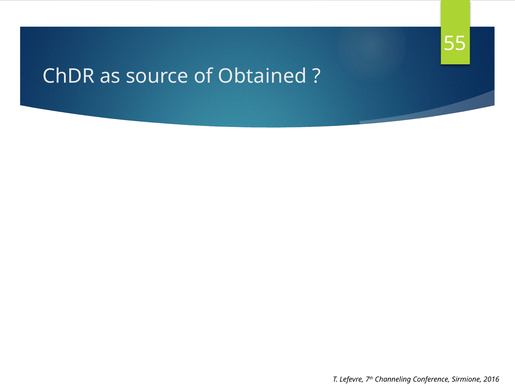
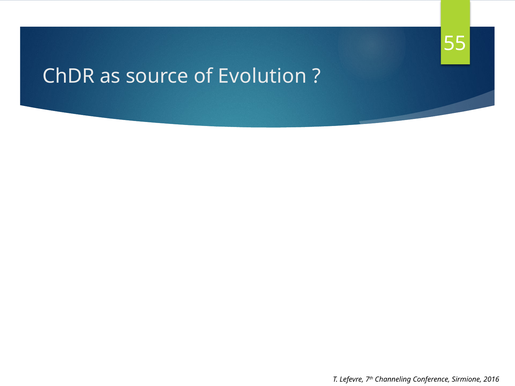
Obtained: Obtained -> Evolution (262, 76)
